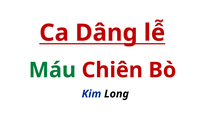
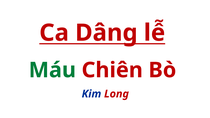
Long colour: black -> red (116, 94)
